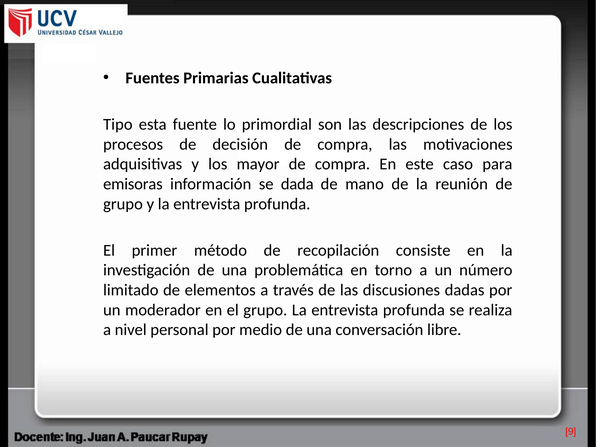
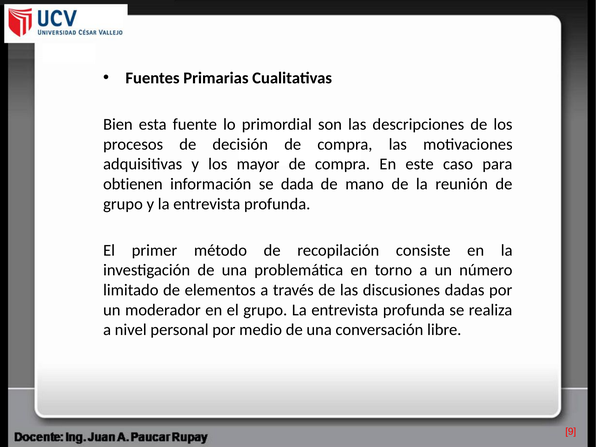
Tipo: Tipo -> Bien (118, 124)
emisoras: emisoras -> obtienen (133, 184)
